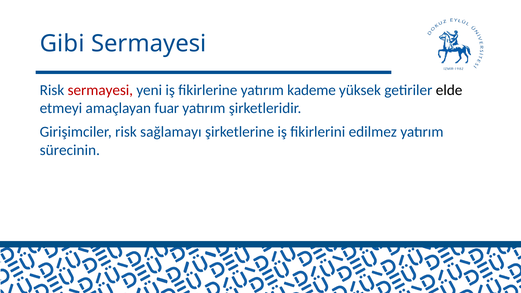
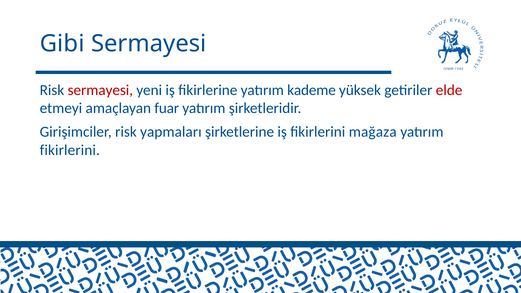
elde colour: black -> red (449, 90)
sağlamayı: sağlamayı -> yapmaları (171, 132)
edilmez: edilmez -> mağaza (373, 132)
sürecinin: sürecinin -> fikirlerini (70, 150)
